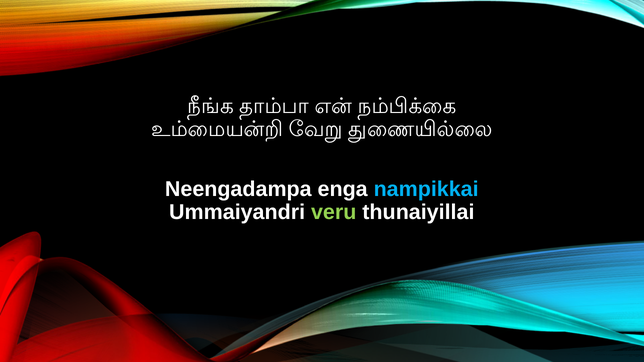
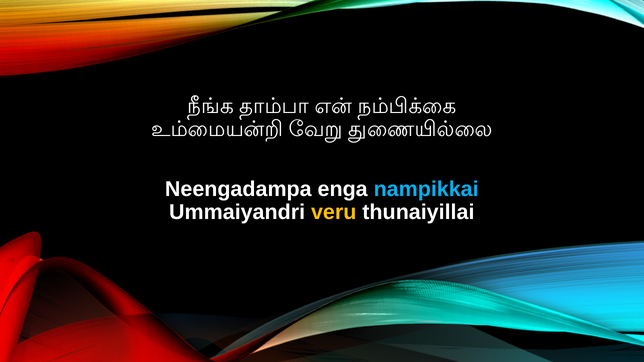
veru colour: light green -> yellow (334, 212)
